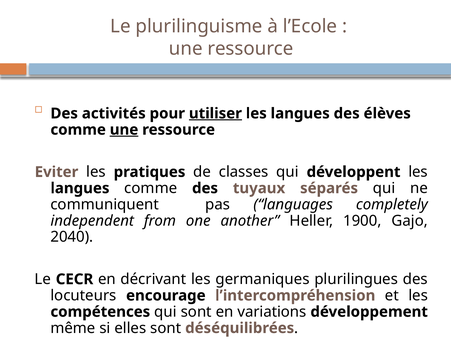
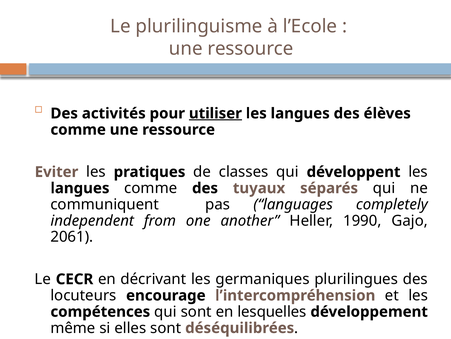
une underline: present -> none (124, 129)
1900: 1900 -> 1990 (362, 220)
2040: 2040 -> 2061 (72, 236)
variations: variations -> lesquelles (272, 311)
